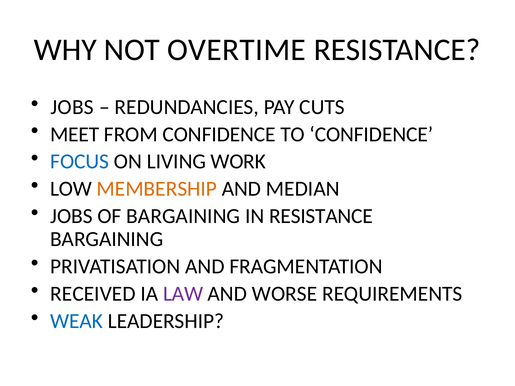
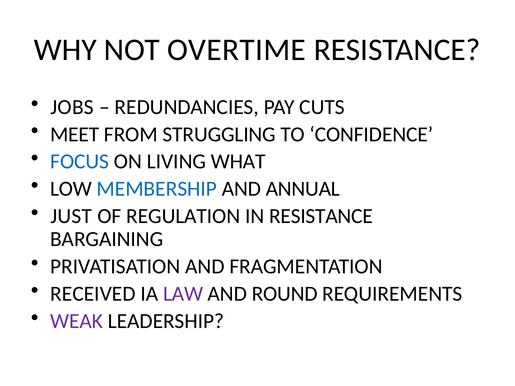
FROM CONFIDENCE: CONFIDENCE -> STRUGGLING (219, 134)
WORK: WORK -> WHAT (238, 162)
MEMBERSHIP colour: orange -> blue (157, 189)
MEDIAN: MEDIAN -> ANNUAL (303, 189)
JOBS: JOBS -> JUST (71, 216)
OF BARGAINING: BARGAINING -> REGULATION (183, 216)
WORSE: WORSE -> ROUND (285, 294)
WEAK colour: blue -> purple (77, 321)
